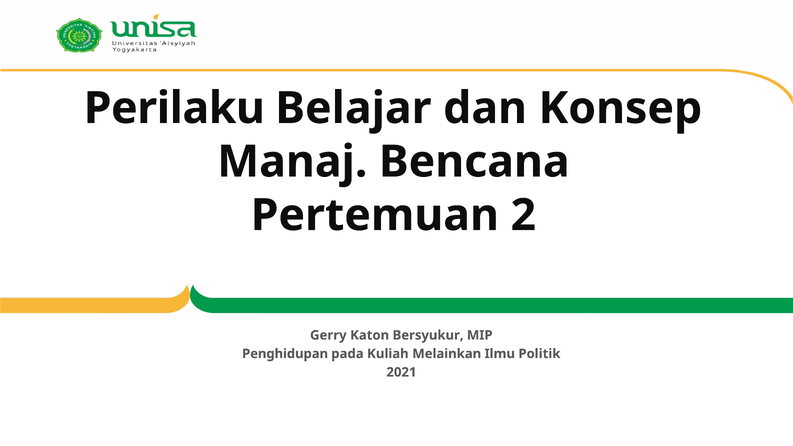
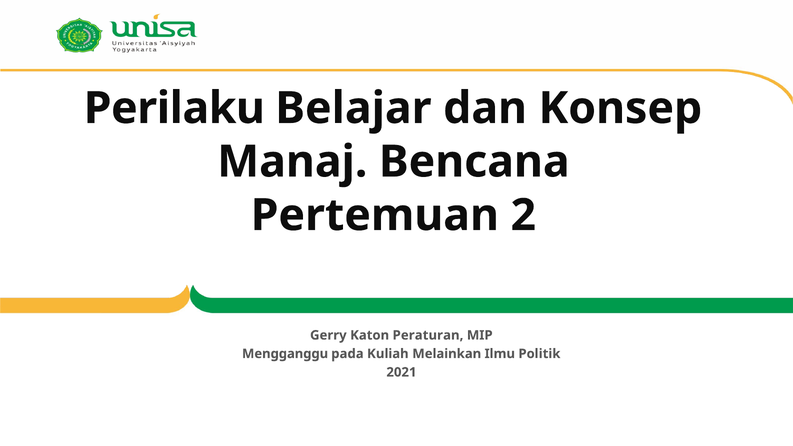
Bersyukur: Bersyukur -> Peraturan (428, 335)
Penghidupan: Penghidupan -> Mengganggu (285, 354)
